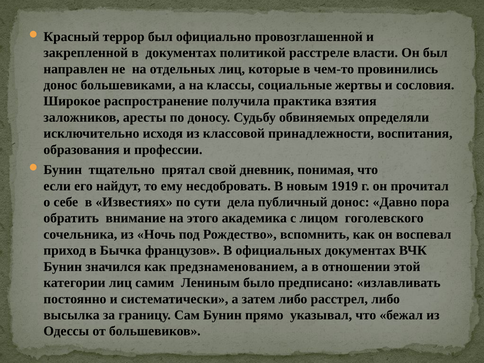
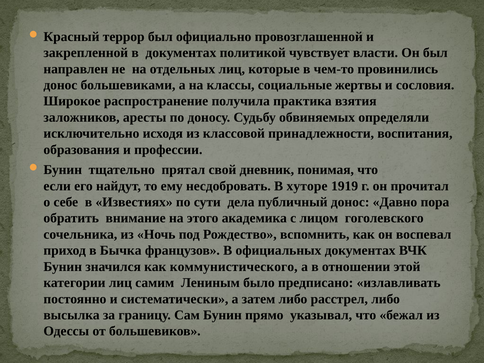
расстреле: расстреле -> чувствует (319, 53)
новым: новым -> хуторе (307, 186)
предзнаменованием: предзнаменованием -> коммунистического (234, 267)
